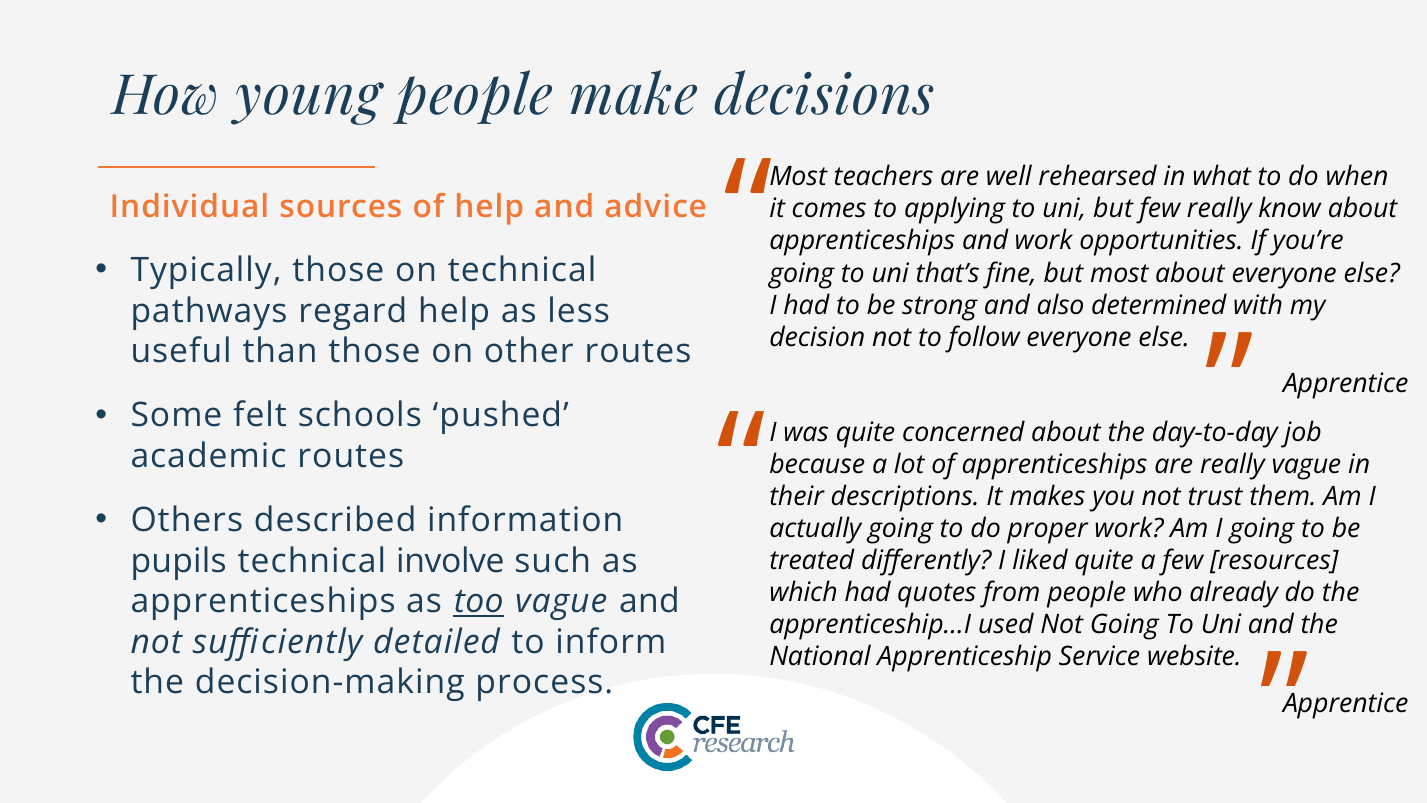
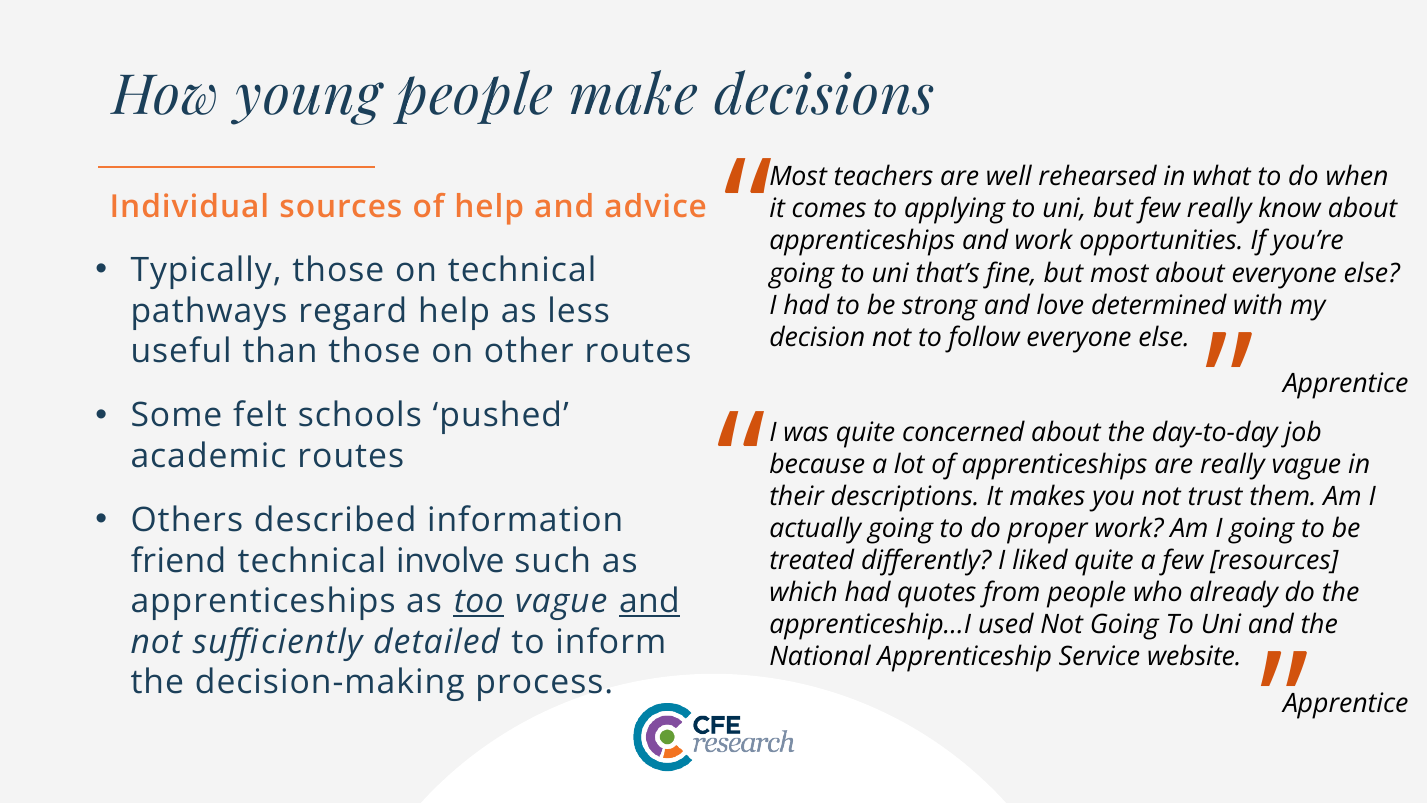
also: also -> love (1060, 305)
pupils: pupils -> friend (179, 561)
and underline: none -> present (649, 601)
